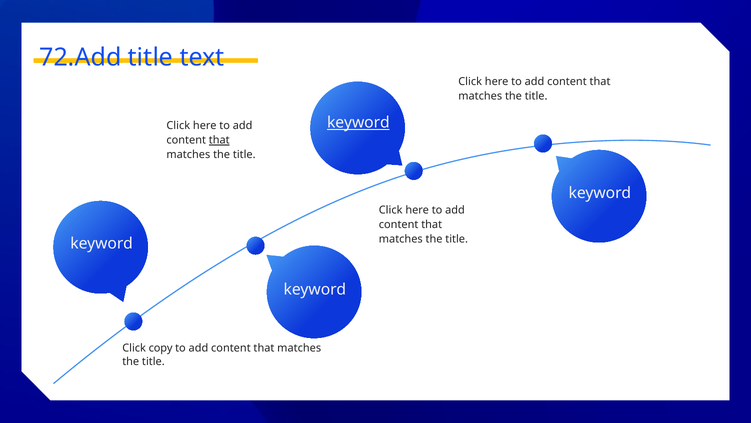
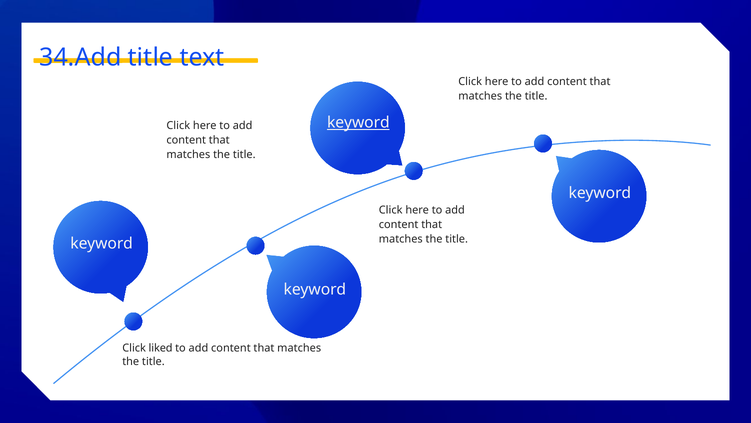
72.Add: 72.Add -> 34.Add (80, 58)
that underline: present -> none (219, 140)
copy: copy -> liked (161, 348)
